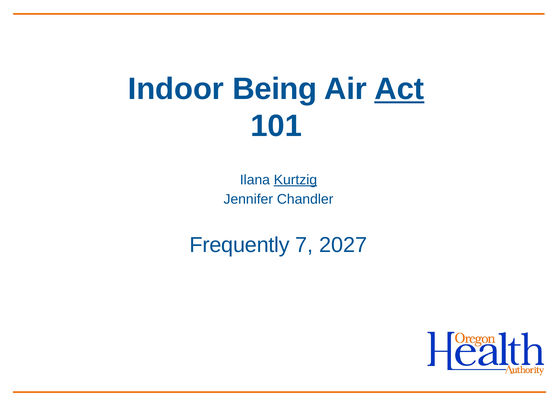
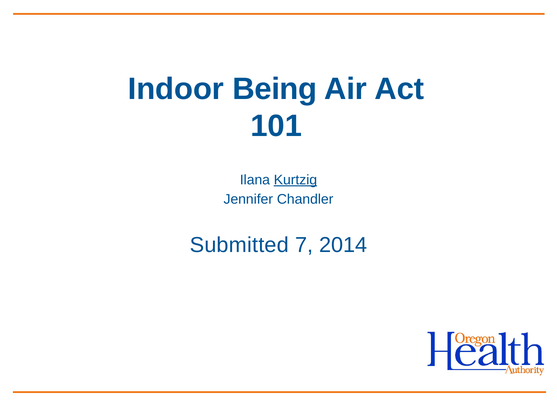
Act underline: present -> none (399, 89)
Frequently: Frequently -> Submitted (239, 245)
2027: 2027 -> 2014 (343, 245)
